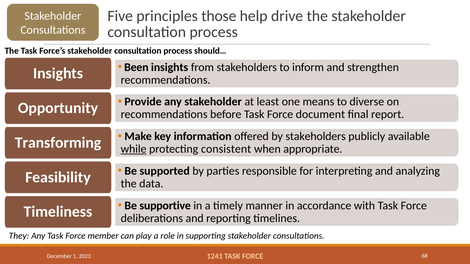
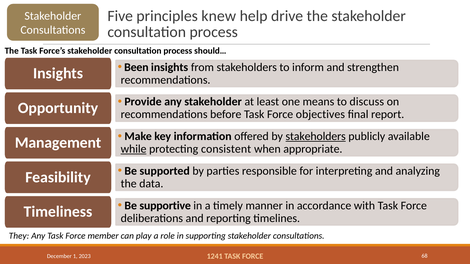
those: those -> knew (219, 16)
diverse: diverse -> discuss (367, 102)
document: document -> objectives (320, 115)
stakeholders underline: none -> present (316, 137)
Transforming: Transforming -> Management (58, 143)
